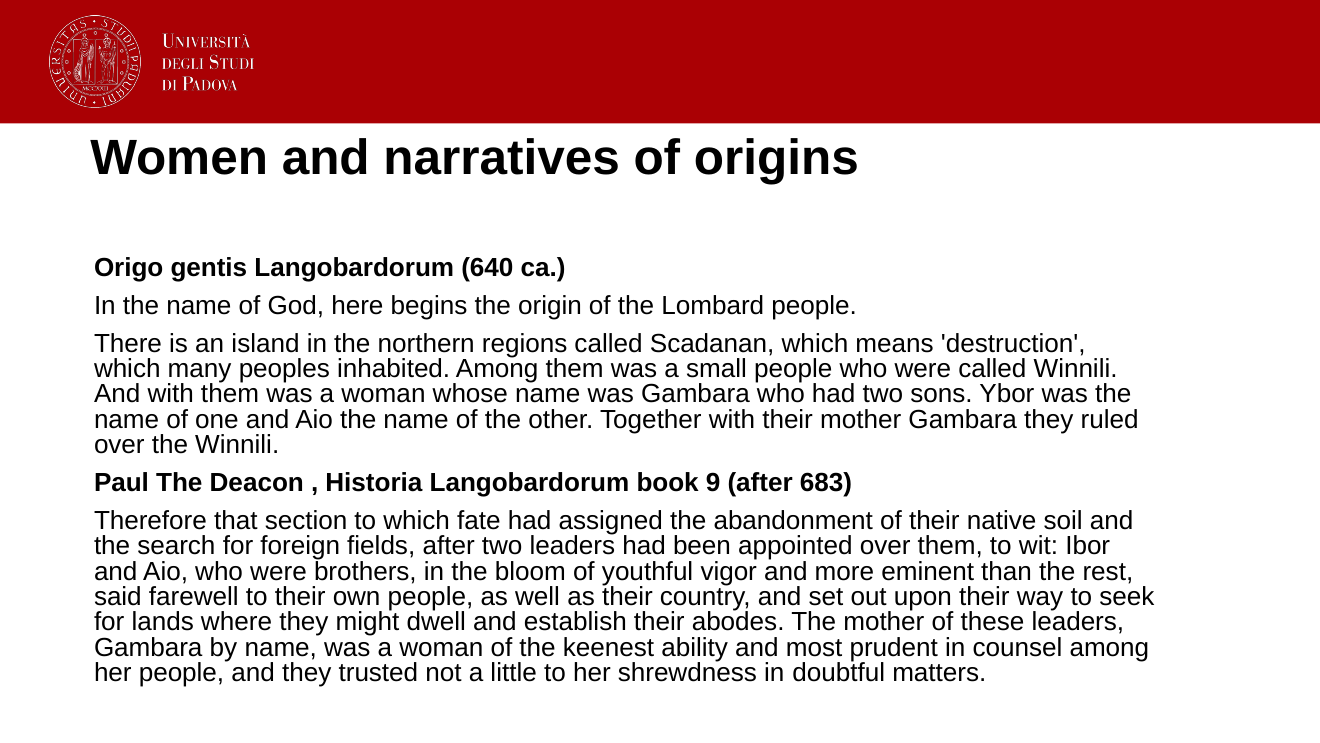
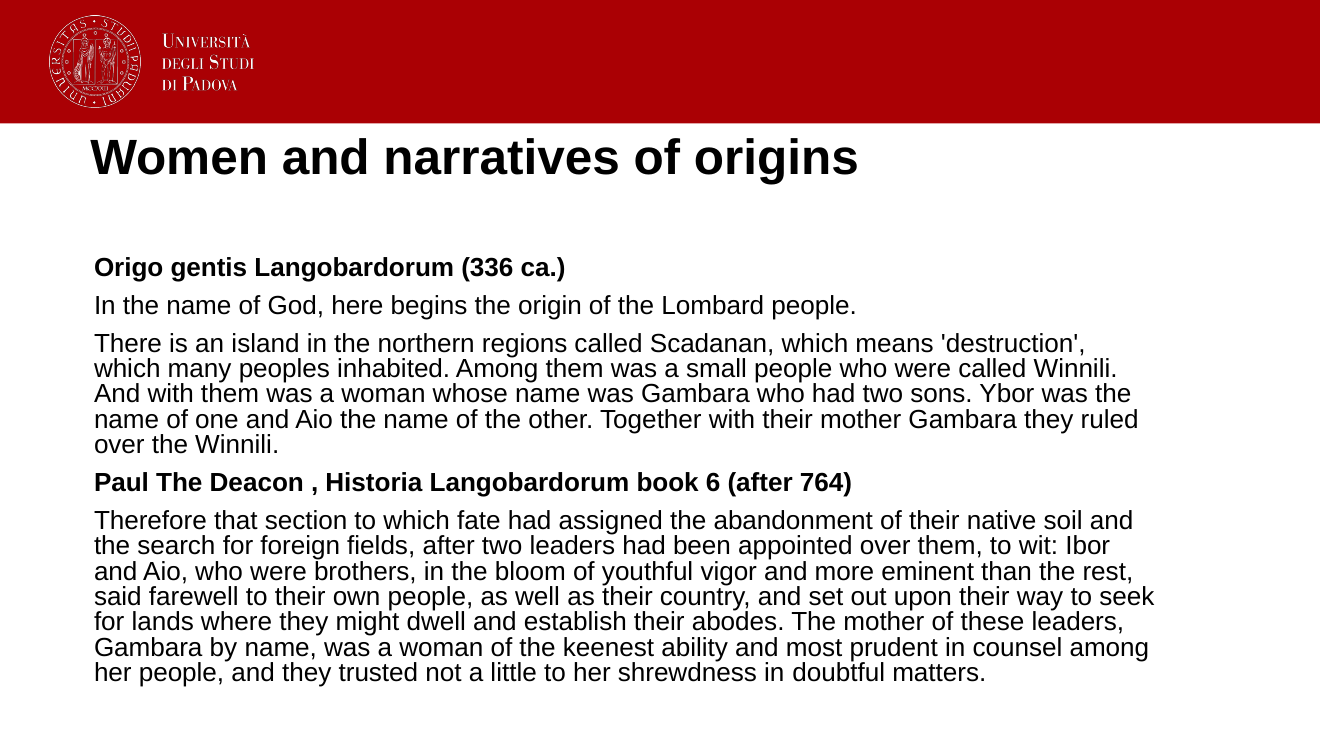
640: 640 -> 336 (487, 268)
9: 9 -> 6 (713, 483)
683: 683 -> 764 (826, 483)
